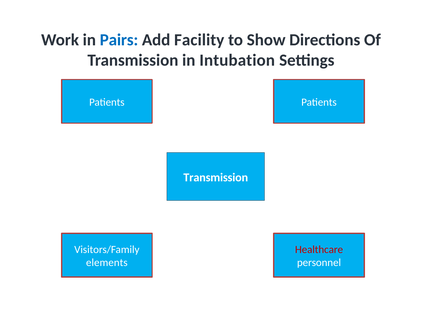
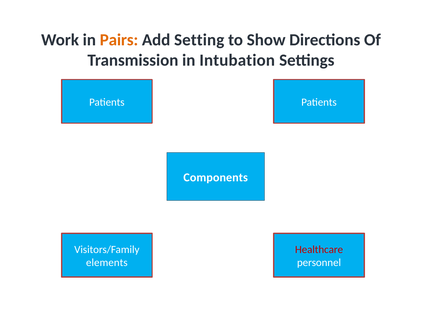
Pairs colour: blue -> orange (119, 40)
Facility: Facility -> Setting (199, 40)
Transmission: Transmission -> Components (216, 177)
